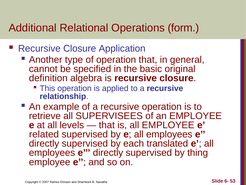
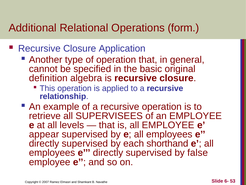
related: related -> appear (44, 134)
translated: translated -> shorthand (167, 143)
thing: thing -> false (198, 152)
